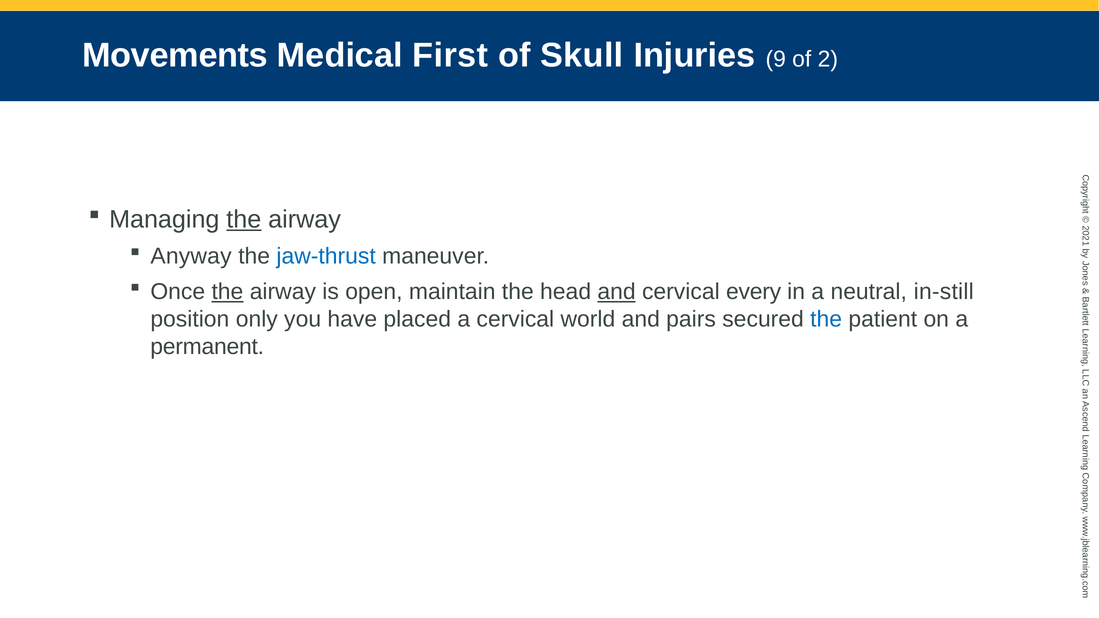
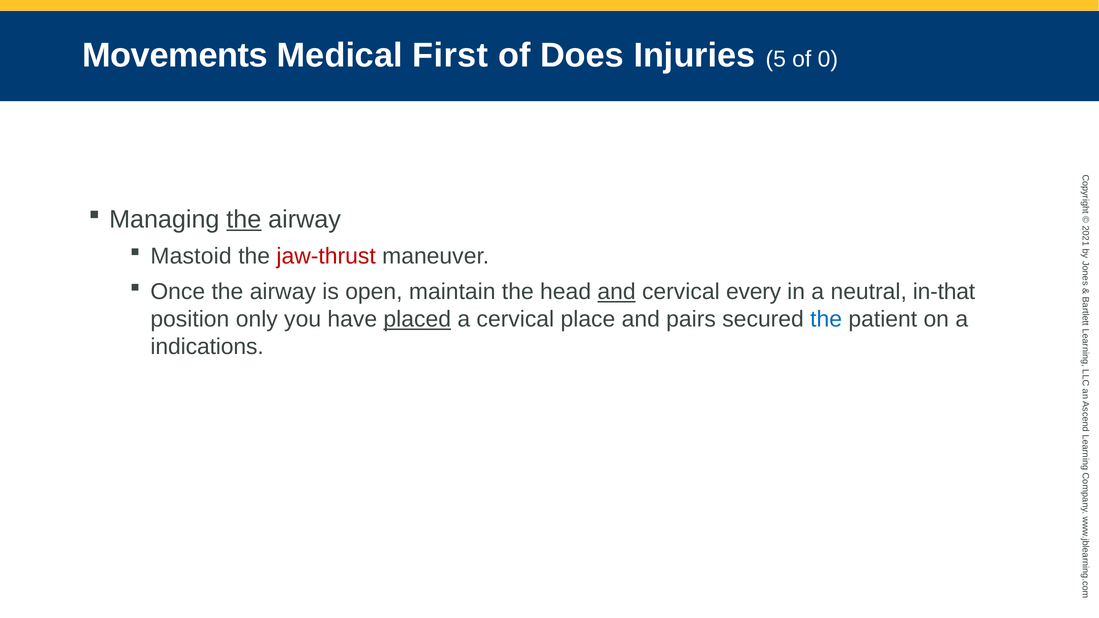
Skull: Skull -> Does (582, 55)
9: 9 -> 5 (776, 59)
of 2: 2 -> 0 (828, 59)
Anyway: Anyway -> Mastoid (191, 256)
jaw-thrust colour: blue -> red (326, 256)
the underline: present -> none (227, 292)
in-still: in-still -> in-that (944, 292)
placed underline: none -> present (417, 319)
world: world -> place (588, 319)
permanent: permanent -> indications (207, 347)
